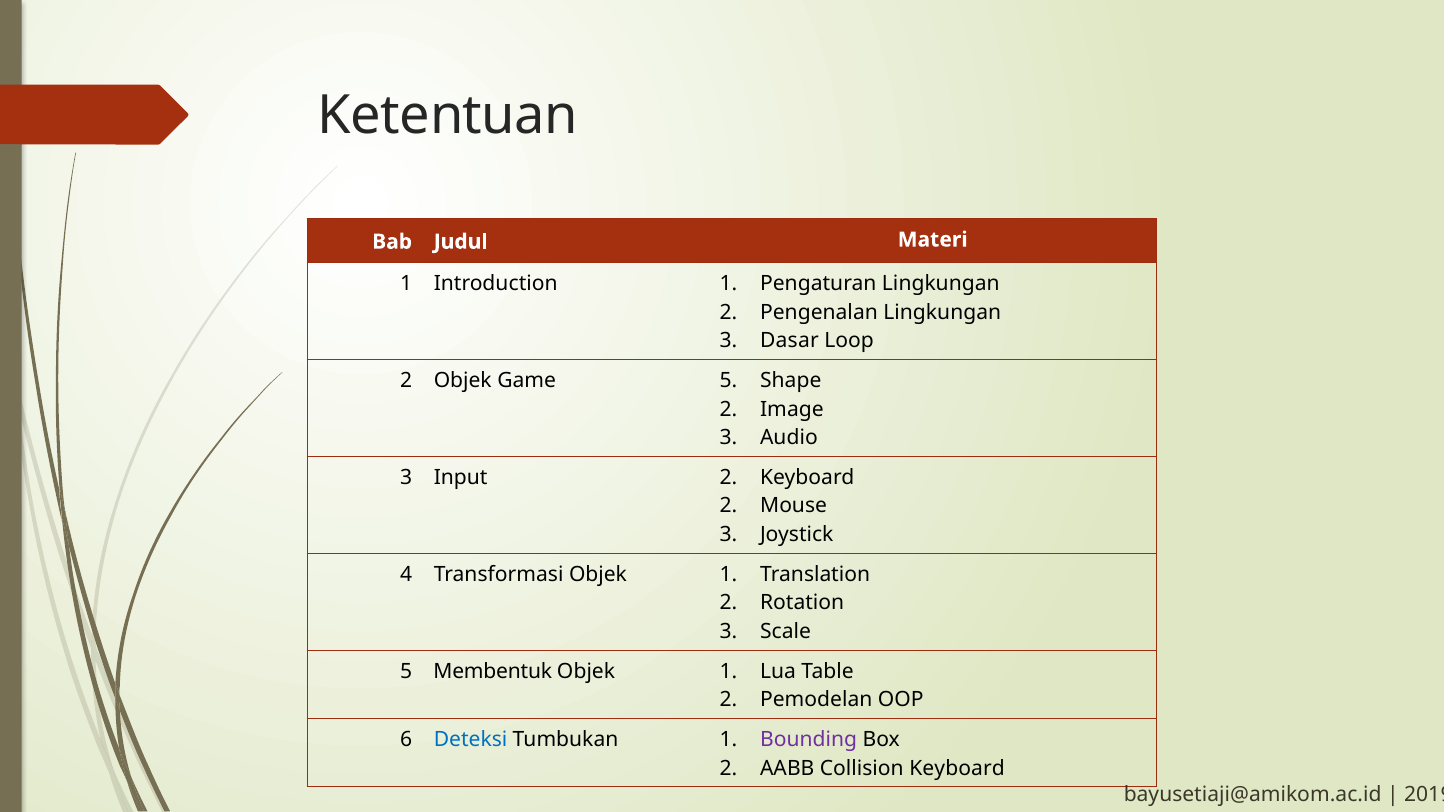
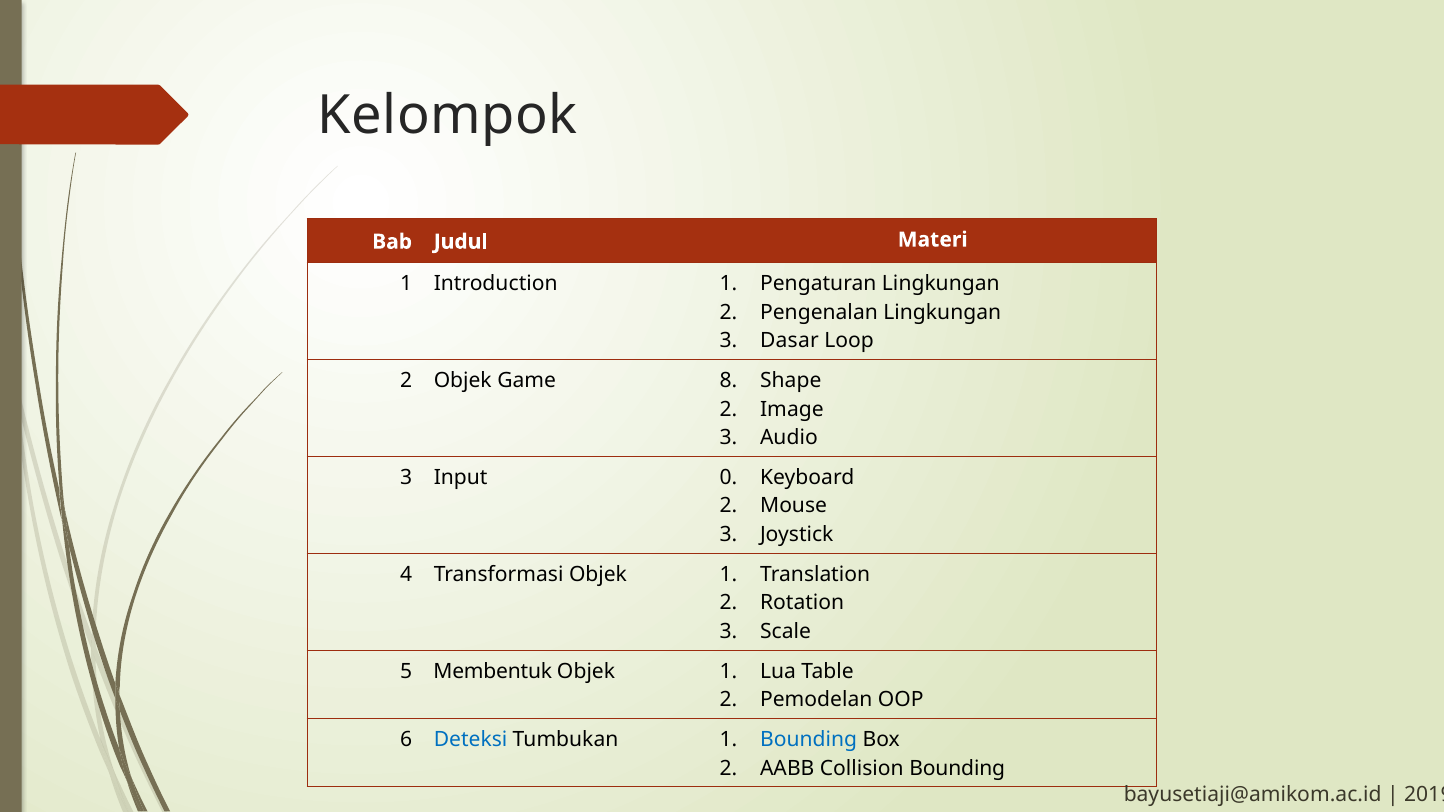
Ketentuan: Ketentuan -> Kelompok (448, 116)
Game 5: 5 -> 8 (728, 381)
Input 2: 2 -> 0 (728, 477)
Bounding colour: purple -> blue (809, 740)
Collision Keyboard: Keyboard -> Bounding (957, 768)
